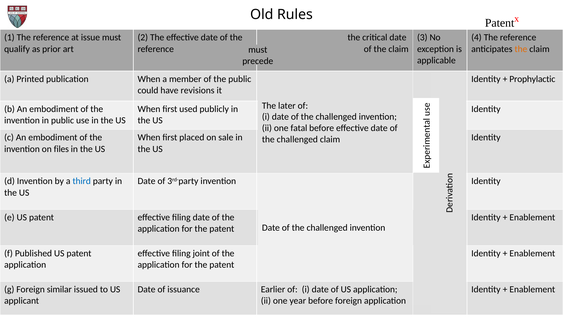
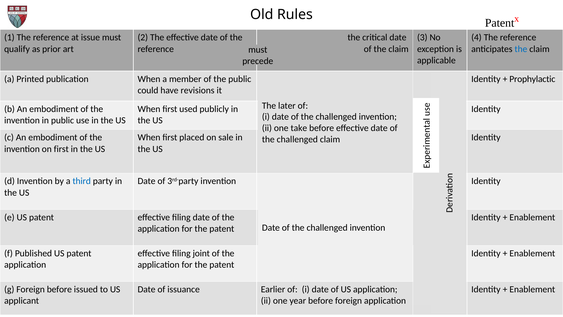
the colour: orange -> blue (521, 49)
fatal: fatal -> take (299, 128)
on files: files -> first (61, 149)
Foreign similar: similar -> before (59, 289)
